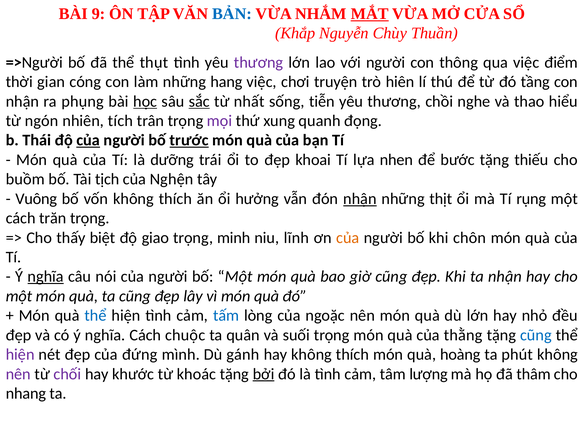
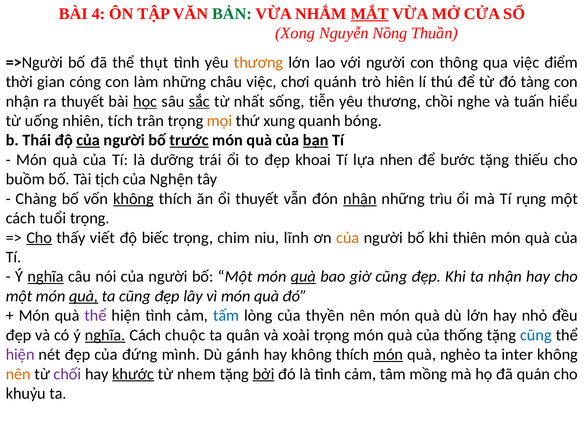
9: 9 -> 4 (99, 14)
BẢN colour: blue -> green (232, 14)
Khắp: Khắp -> Xong (295, 33)
Chùy: Chùy -> Nồng (390, 33)
thương colour: purple -> orange (259, 62)
hang: hang -> châu (226, 82)
truyện: truyện -> quánh (336, 82)
tầng: tầng -> tàng (535, 82)
ra phụng: phụng -> thuyết (83, 101)
thao: thao -> tuấn (529, 101)
ngón: ngón -> uống (42, 121)
mọi colour: purple -> orange (220, 121)
đọng: đọng -> bóng (363, 121)
bạn underline: none -> present (316, 140)
Vuông: Vuông -> Chàng (36, 199)
không underline: none -> present (133, 199)
ổi hưởng: hưởng -> thuyết (257, 199)
thịt: thịt -> trìu (441, 199)
trăn: trăn -> tuổi (53, 218)
Cho underline: none -> present (39, 238)
biệt: biệt -> viết (102, 238)
giao: giao -> biếc (155, 238)
minh: minh -> chim (234, 238)
chôn: chôn -> thiên (470, 238)
quà underline: none -> present (303, 277)
quà underline: none -> present (84, 296)
thể colour: blue -> purple (96, 316)
ngoặc: ngoặc -> thyền (325, 316)
nghĩa underline: none -> present (105, 335)
suối: suối -> xoài (296, 335)
thằng: thằng -> thống (463, 335)
món underline: none -> present (388, 355)
hoàng: hoàng -> nghèo (460, 355)
phút: phút -> inter (517, 355)
nên colour: purple -> orange (18, 374)
khước underline: none -> present (133, 374)
khoác: khoác -> nhem (196, 374)
lượng: lượng -> mồng (428, 374)
thâm: thâm -> quán (533, 374)
nhang: nhang -> khuỷu (26, 393)
